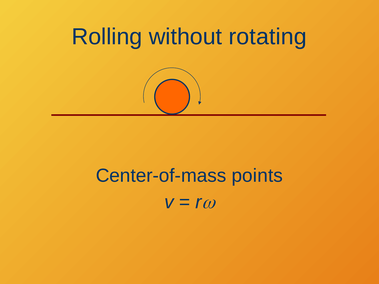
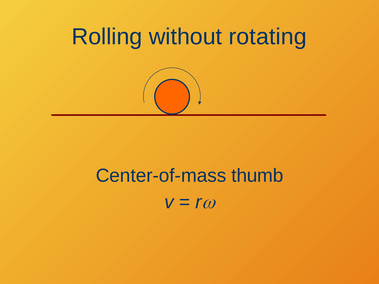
points: points -> thumb (257, 176)
